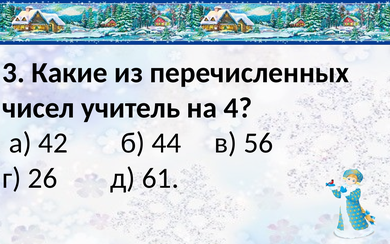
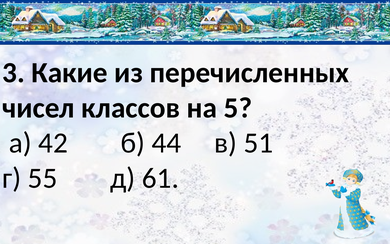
учитель: учитель -> классов (131, 108)
4: 4 -> 5 (238, 108)
56: 56 -> 51 (258, 143)
26: 26 -> 55 (43, 178)
